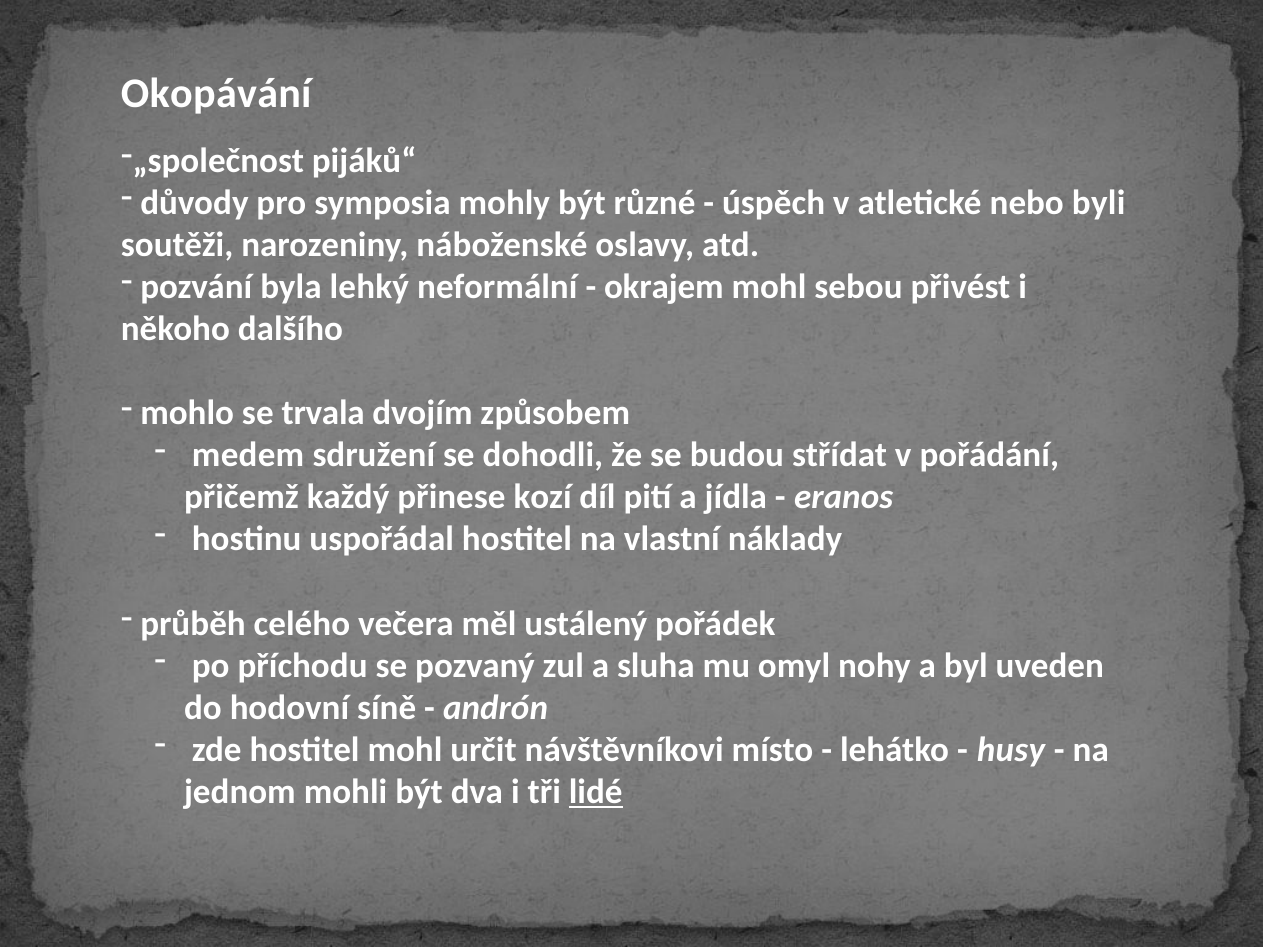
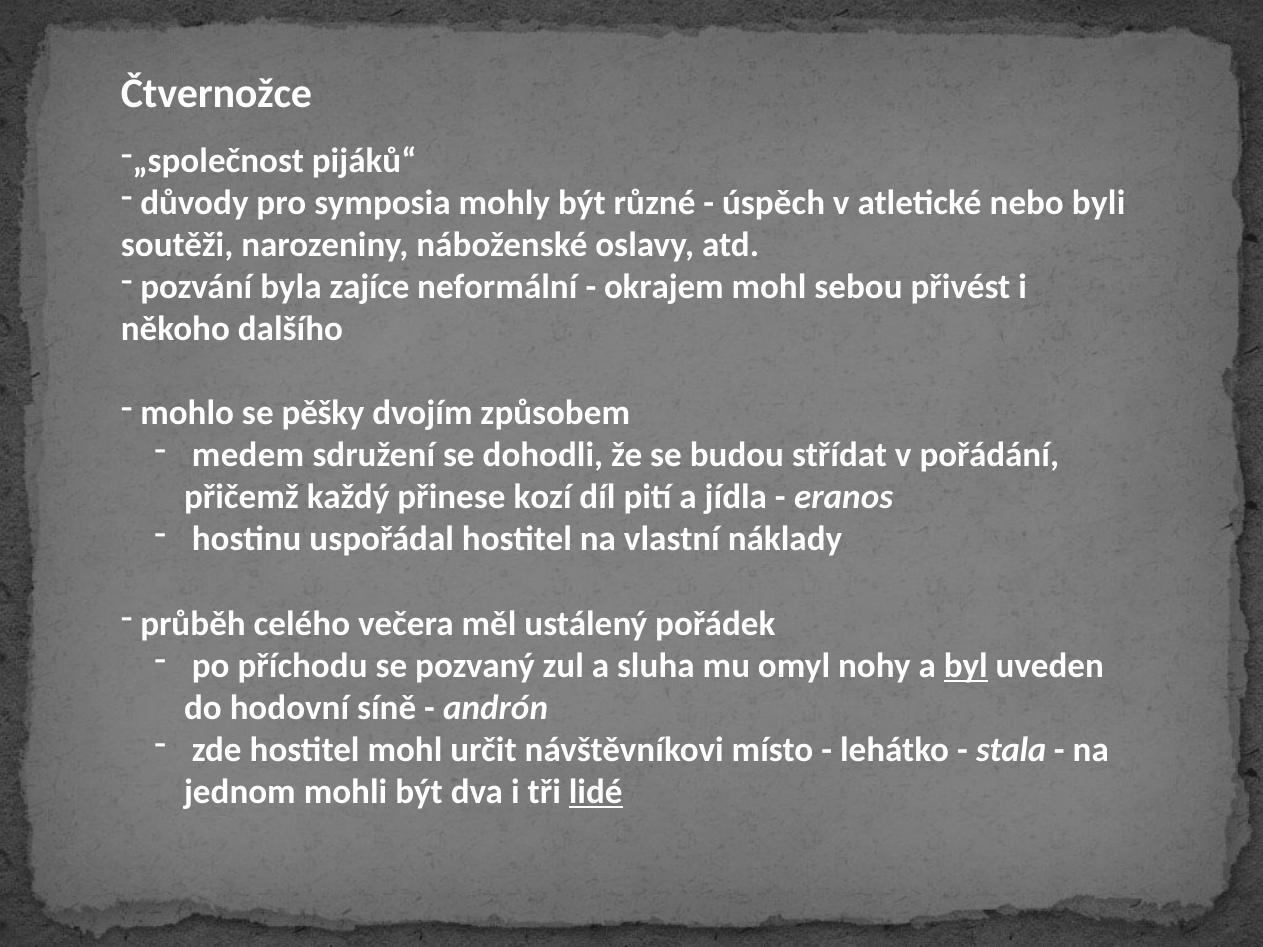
Okopávání: Okopávání -> Čtvernožce (217, 94)
lehký: lehký -> zajíce (369, 287)
trvala: trvala -> pěšky (323, 413)
byl underline: none -> present (966, 666)
husy: husy -> stala (1011, 750)
